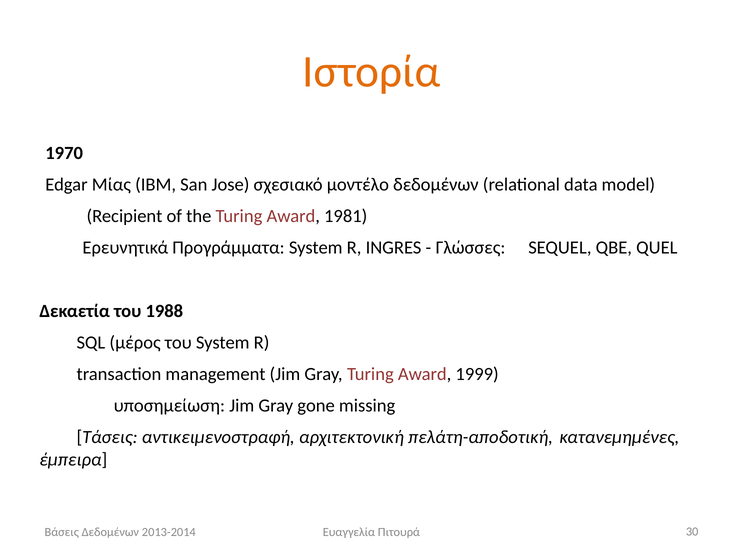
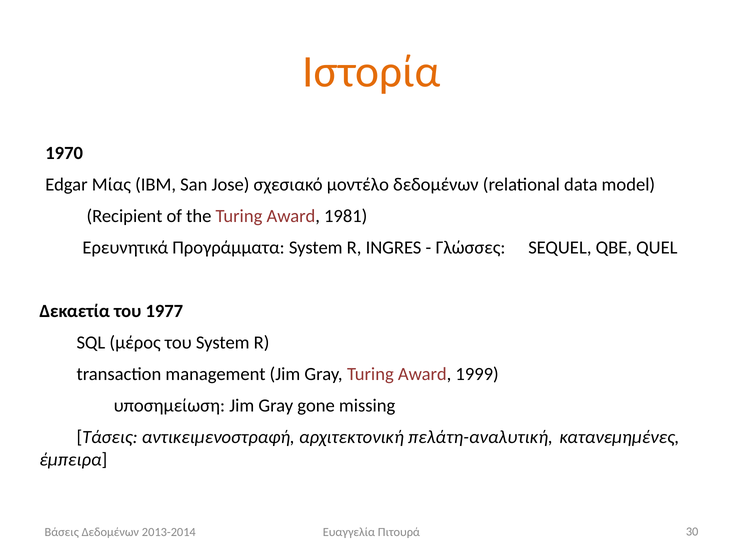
1988: 1988 -> 1977 (164, 311)
πελάτη-αποδοτική: πελάτη-αποδοτική -> πελάτη-αναλυτική (480, 437)
